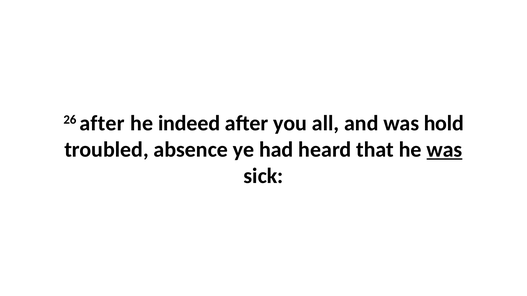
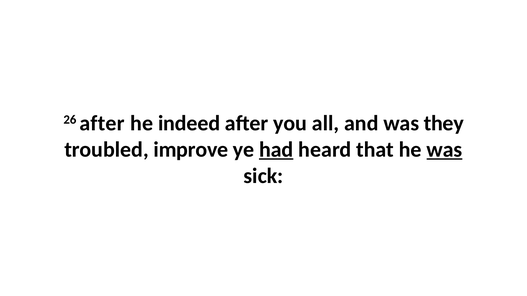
hold: hold -> they (444, 123)
absence: absence -> improve (191, 150)
had underline: none -> present (276, 150)
